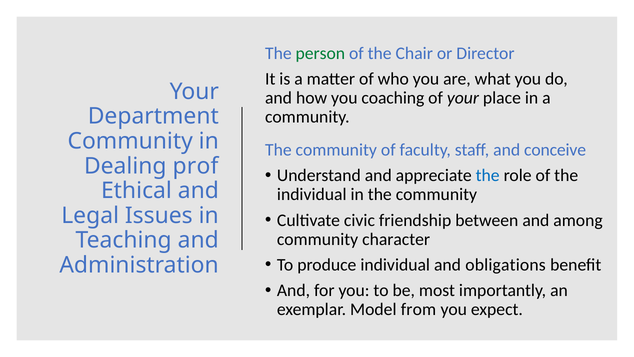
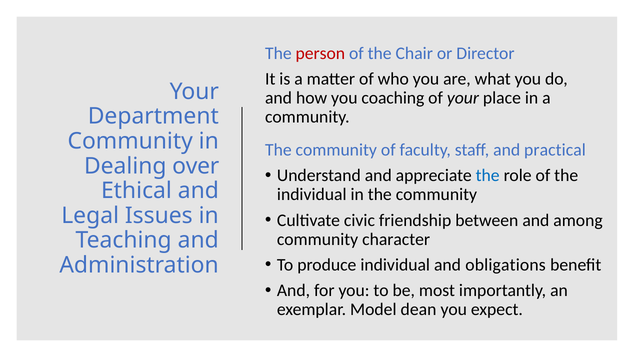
person colour: green -> red (320, 53)
conceive: conceive -> practical (555, 150)
prof: prof -> over (196, 166)
from: from -> dean (419, 309)
